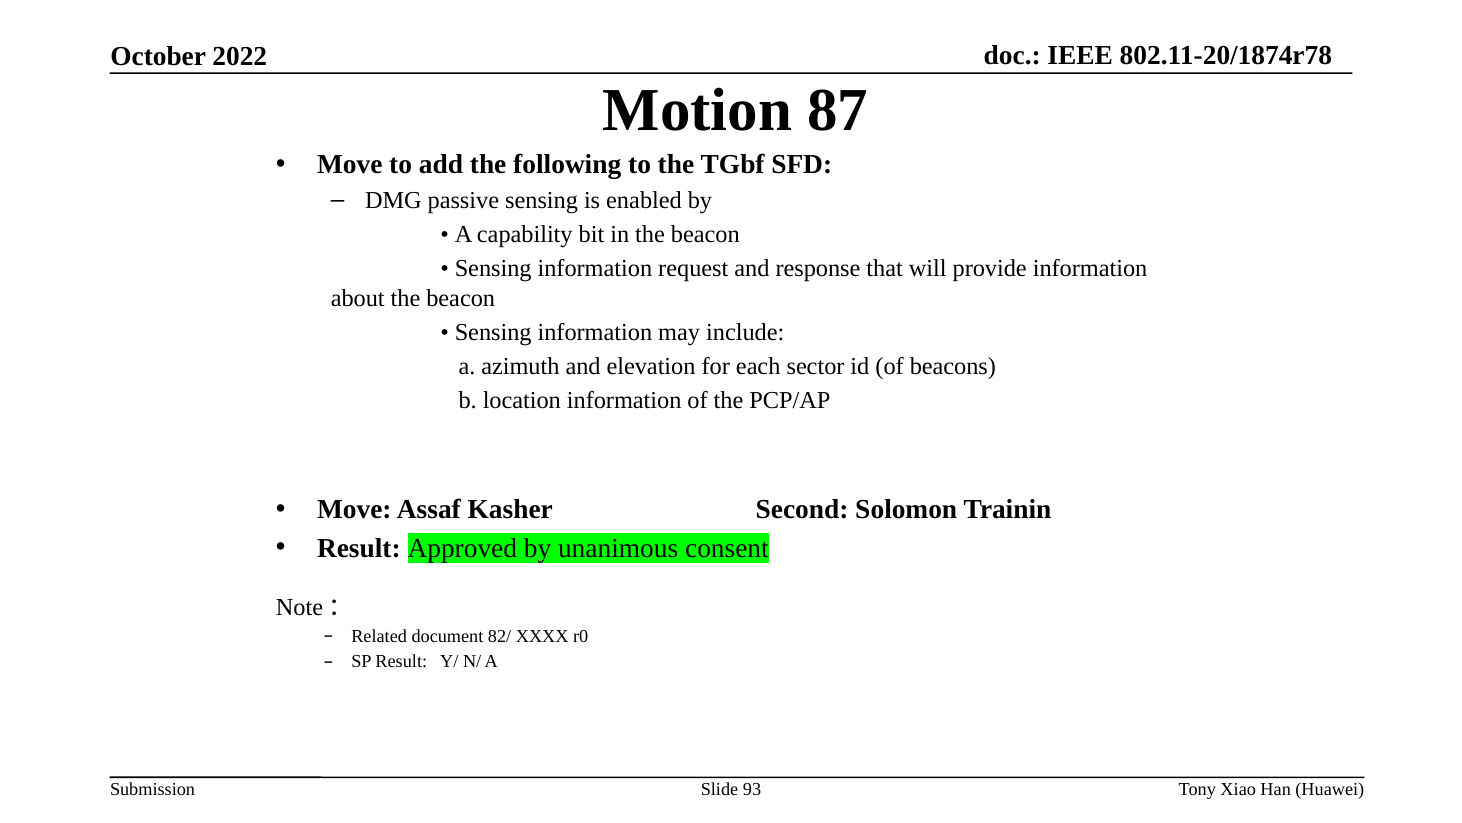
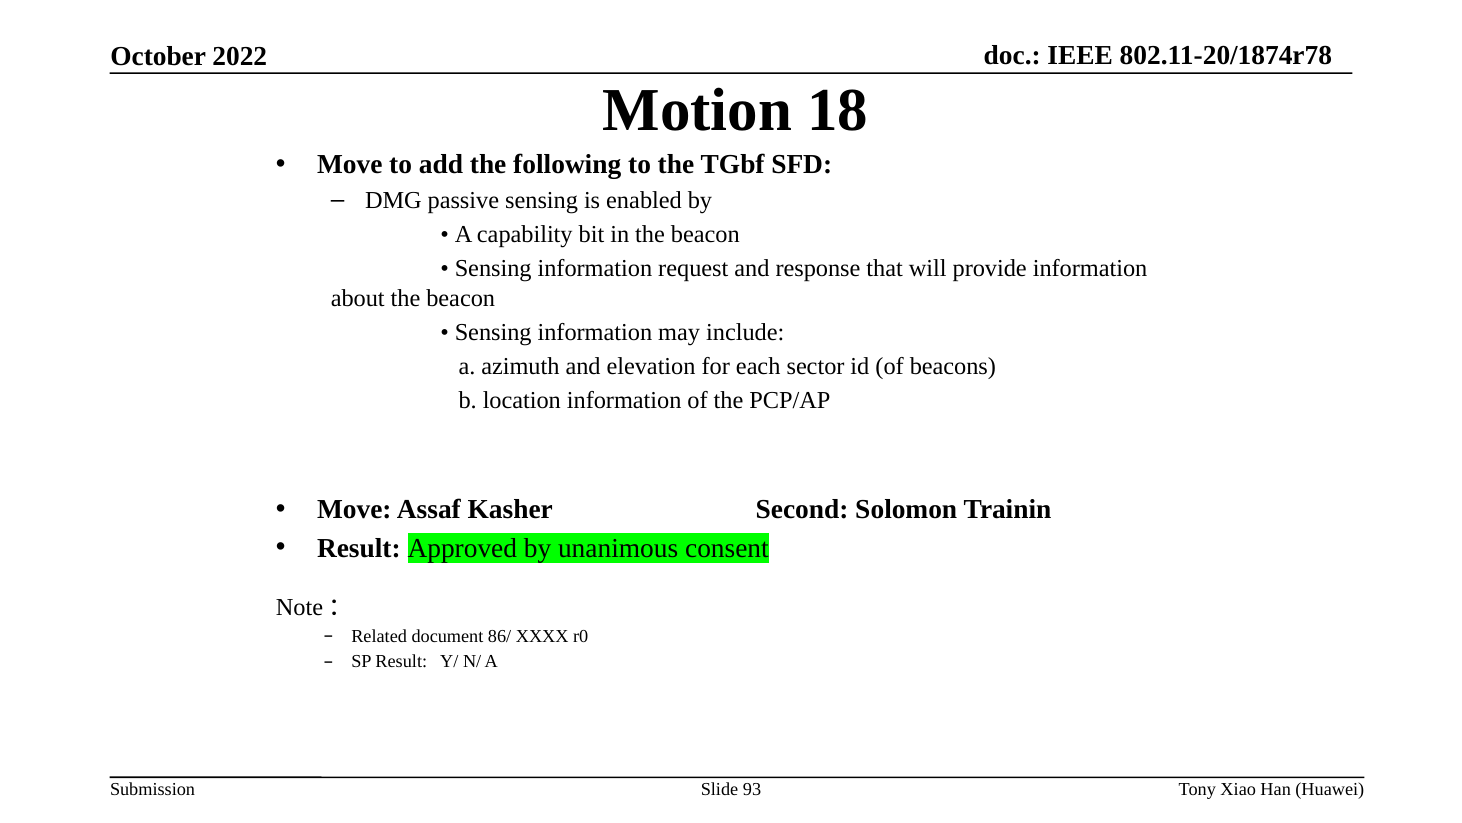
87: 87 -> 18 (838, 110)
82/: 82/ -> 86/ (500, 636)
